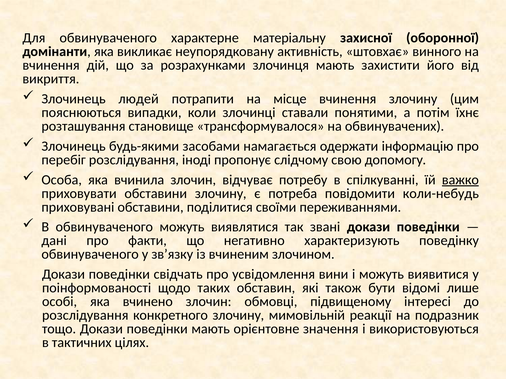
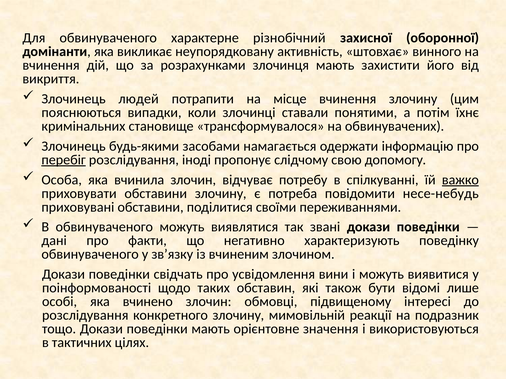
матеріальну: матеріальну -> різнобічний (289, 38)
розташування: розташування -> кримінальних (83, 126)
перебіг underline: none -> present (64, 160)
коли-небудь: коли-небудь -> несе-небудь (441, 194)
